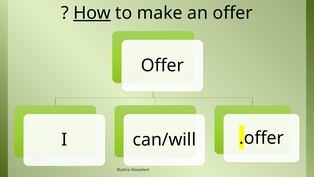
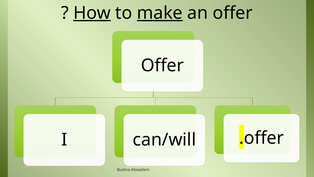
make underline: none -> present (160, 13)
